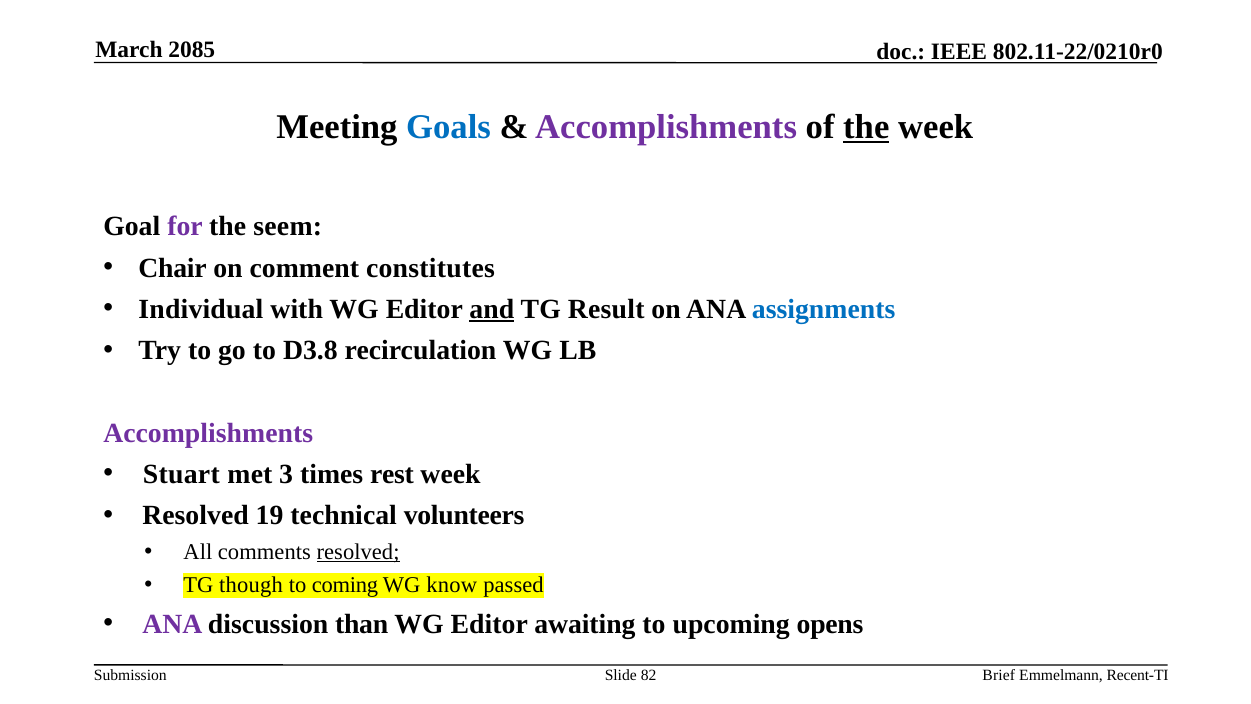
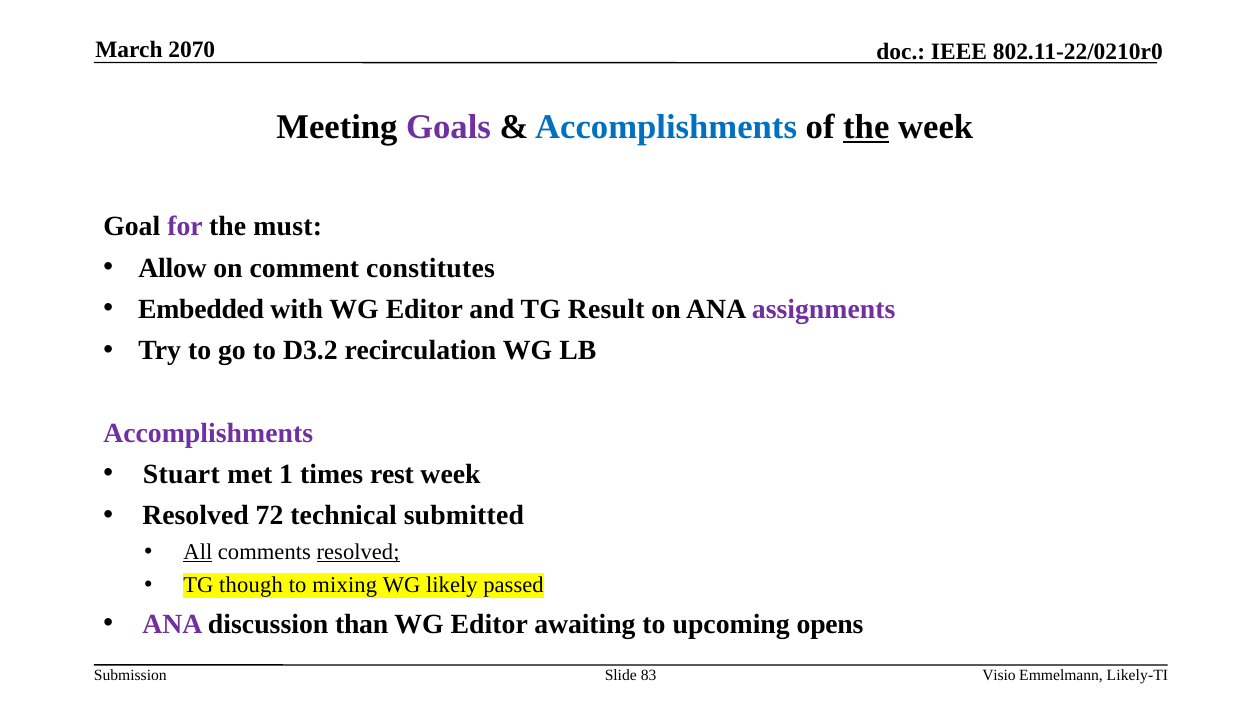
2085: 2085 -> 2070 (192, 50)
Goals colour: blue -> purple (449, 127)
Accomplishments colour: purple -> blue (666, 127)
seem: seem -> must (288, 227)
Chair: Chair -> Allow (173, 268)
Individual: Individual -> Embedded (201, 309)
and underline: present -> none (492, 309)
assignments colour: blue -> purple (824, 309)
D3.8: D3.8 -> D3.2 (310, 350)
3: 3 -> 1 (286, 474)
19: 19 -> 72 (270, 515)
volunteers: volunteers -> submitted (464, 515)
All underline: none -> present (198, 552)
coming: coming -> mixing (345, 585)
know: know -> likely (452, 585)
82: 82 -> 83 (649, 675)
Brief: Brief -> Visio (999, 675)
Recent-TI: Recent-TI -> Likely-TI (1137, 675)
